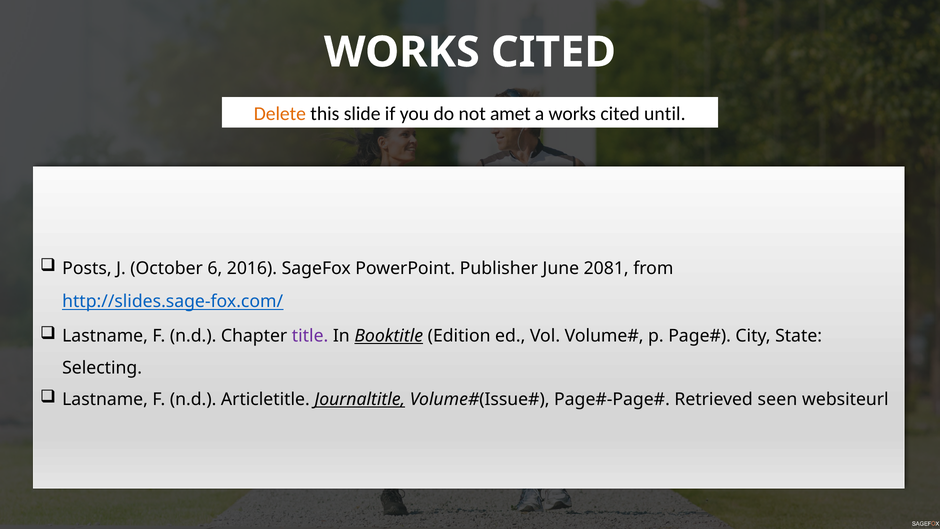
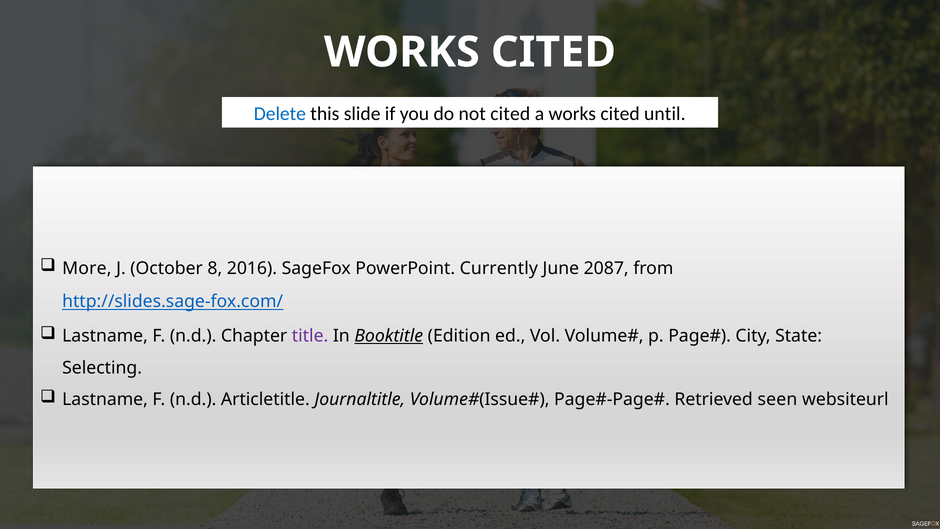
Delete colour: orange -> blue (280, 114)
not amet: amet -> cited (510, 114)
Posts: Posts -> More (87, 268)
6: 6 -> 8 (215, 268)
Publisher: Publisher -> Currently (499, 268)
2081: 2081 -> 2087 (606, 268)
Journaltitle underline: present -> none (360, 399)
